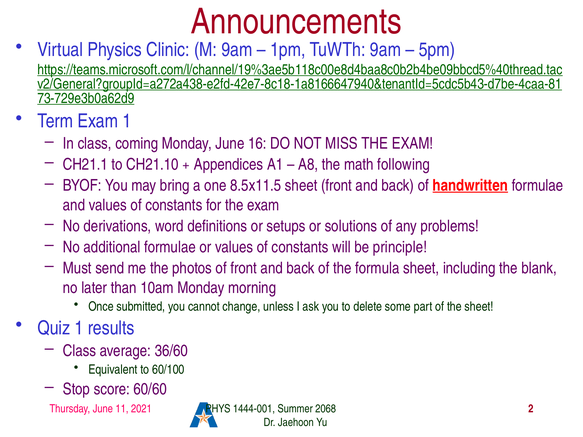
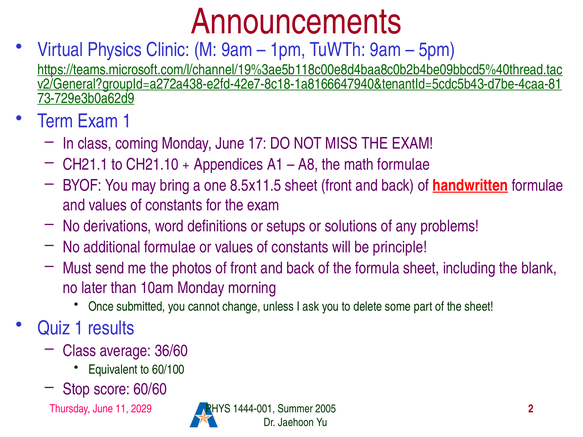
16: 16 -> 17 (257, 144)
math following: following -> formulae (404, 164)
2021: 2021 -> 2029 (141, 409)
2068: 2068 -> 2005 (326, 409)
